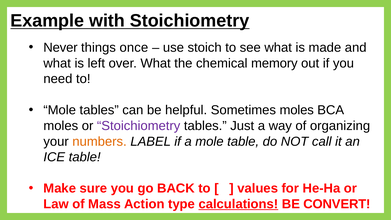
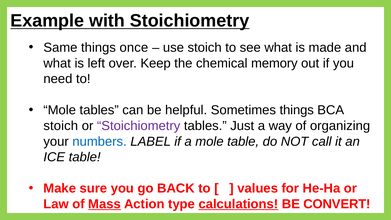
Never: Never -> Same (60, 48)
over What: What -> Keep (156, 63)
Sometimes moles: moles -> things (297, 110)
moles: moles -> stoich (61, 126)
numbers colour: orange -> blue (100, 141)
Mass underline: none -> present (105, 204)
